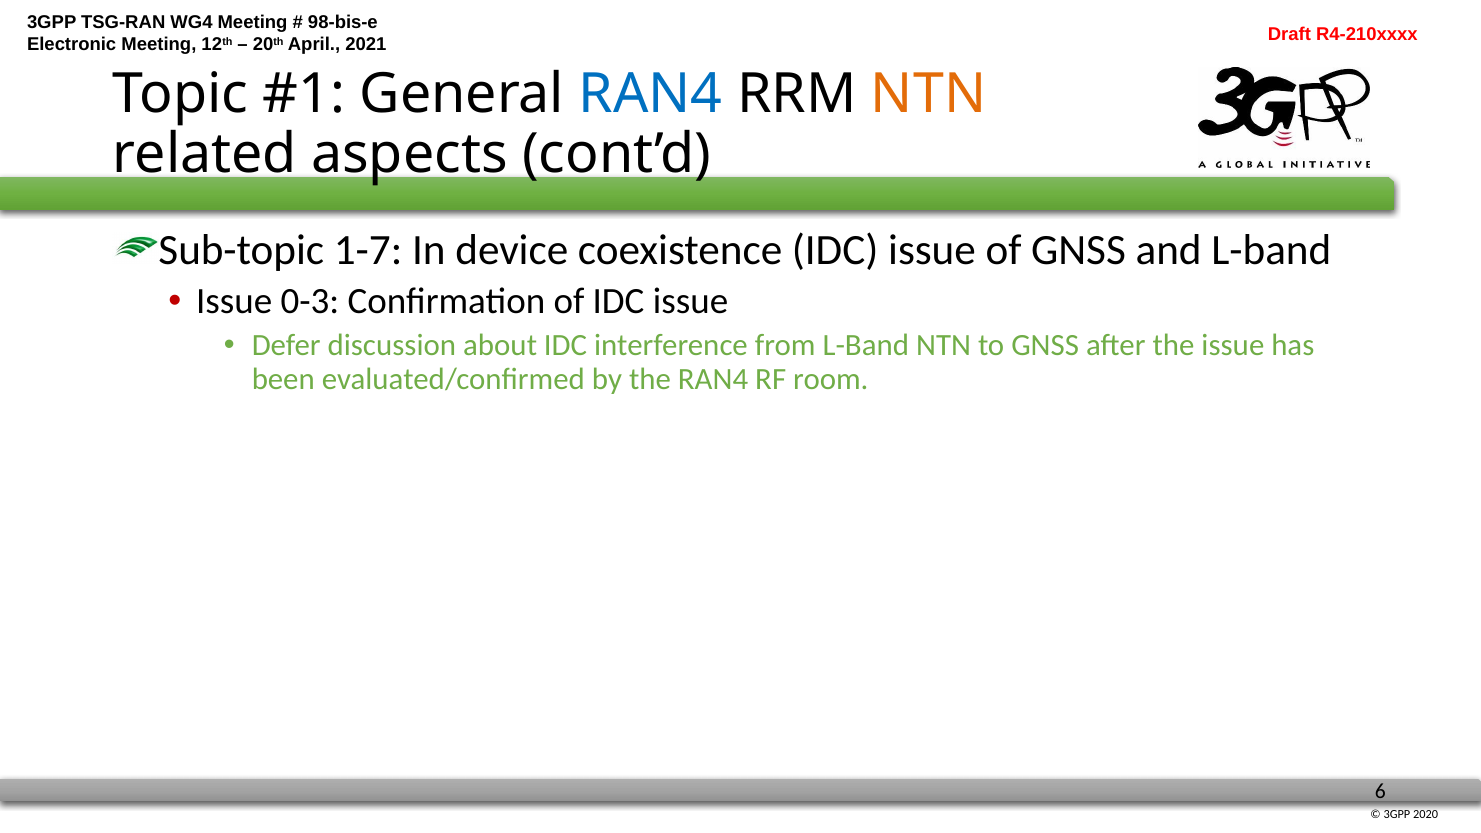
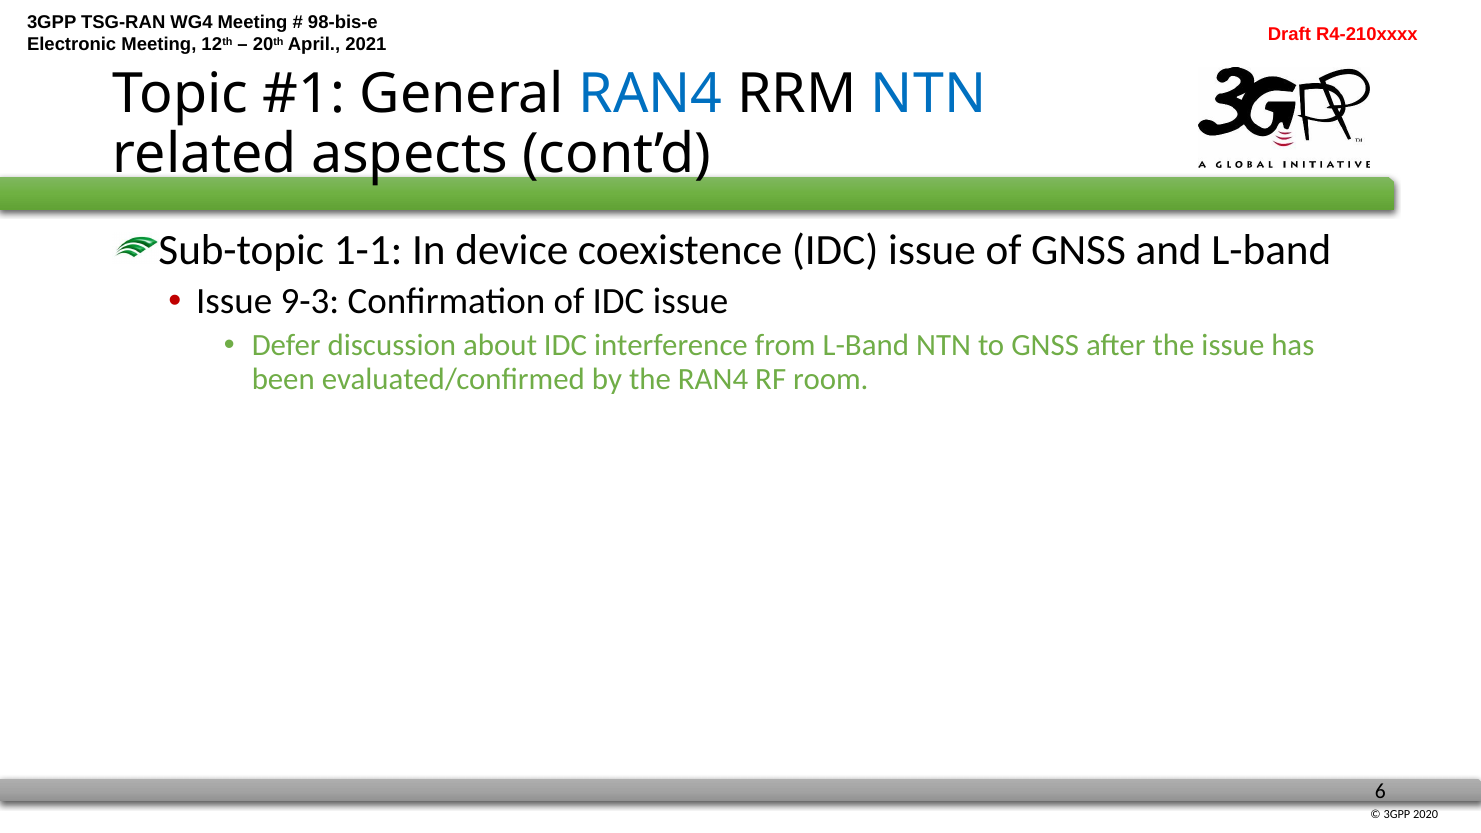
NTN colour: orange -> blue (929, 94)
1-7: 1-7 -> 1-1 (368, 250)
0-3: 0-3 -> 9-3 (310, 301)
